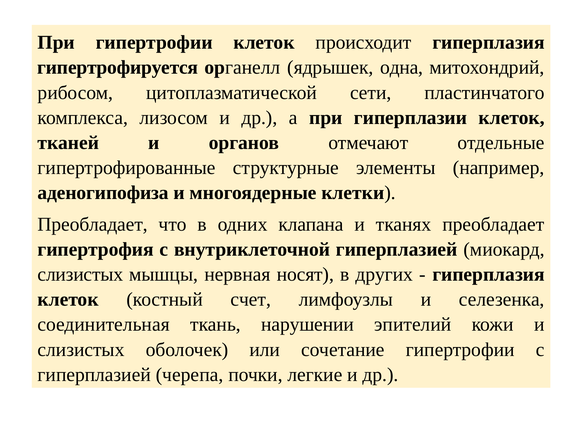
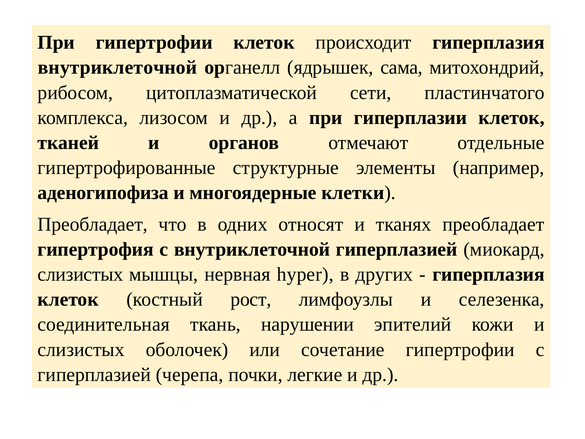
гипертрофируется: гипертрофируется -> внутриклеточной (117, 67)
одна: одна -> сама (402, 67)
клапана: клапана -> относят (311, 224)
носят: носят -> hyper (305, 274)
счет: счет -> рост (251, 299)
